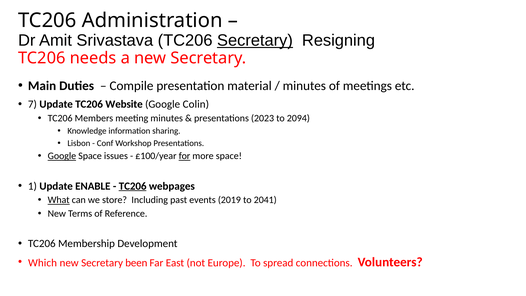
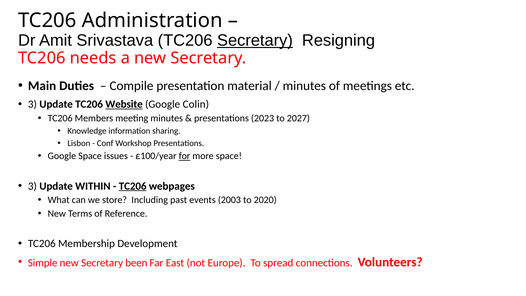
7: 7 -> 3 (32, 104)
Website underline: none -> present (124, 104)
2094: 2094 -> 2027 (298, 118)
Google underline: present -> none (62, 156)
1: 1 -> 3 (32, 186)
ENABLE: ENABLE -> WITHIN (93, 186)
What underline: present -> none (59, 200)
2019: 2019 -> 2003 (229, 200)
2041: 2041 -> 2020 (265, 200)
Which: Which -> Simple (43, 263)
